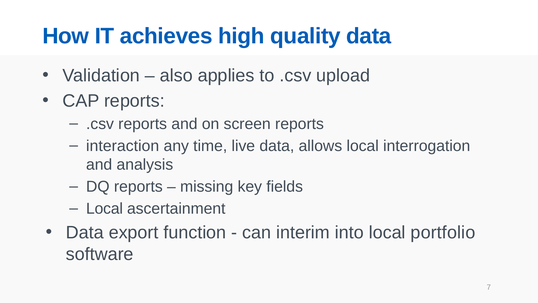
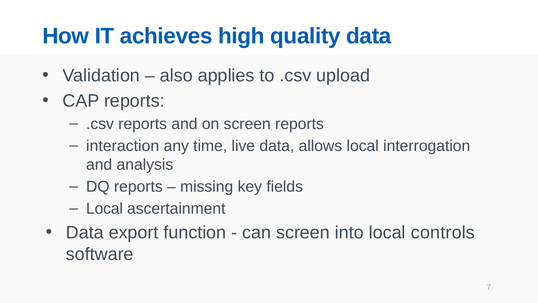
can interim: interim -> screen (303, 232)
portfolio: portfolio -> controls (443, 232)
